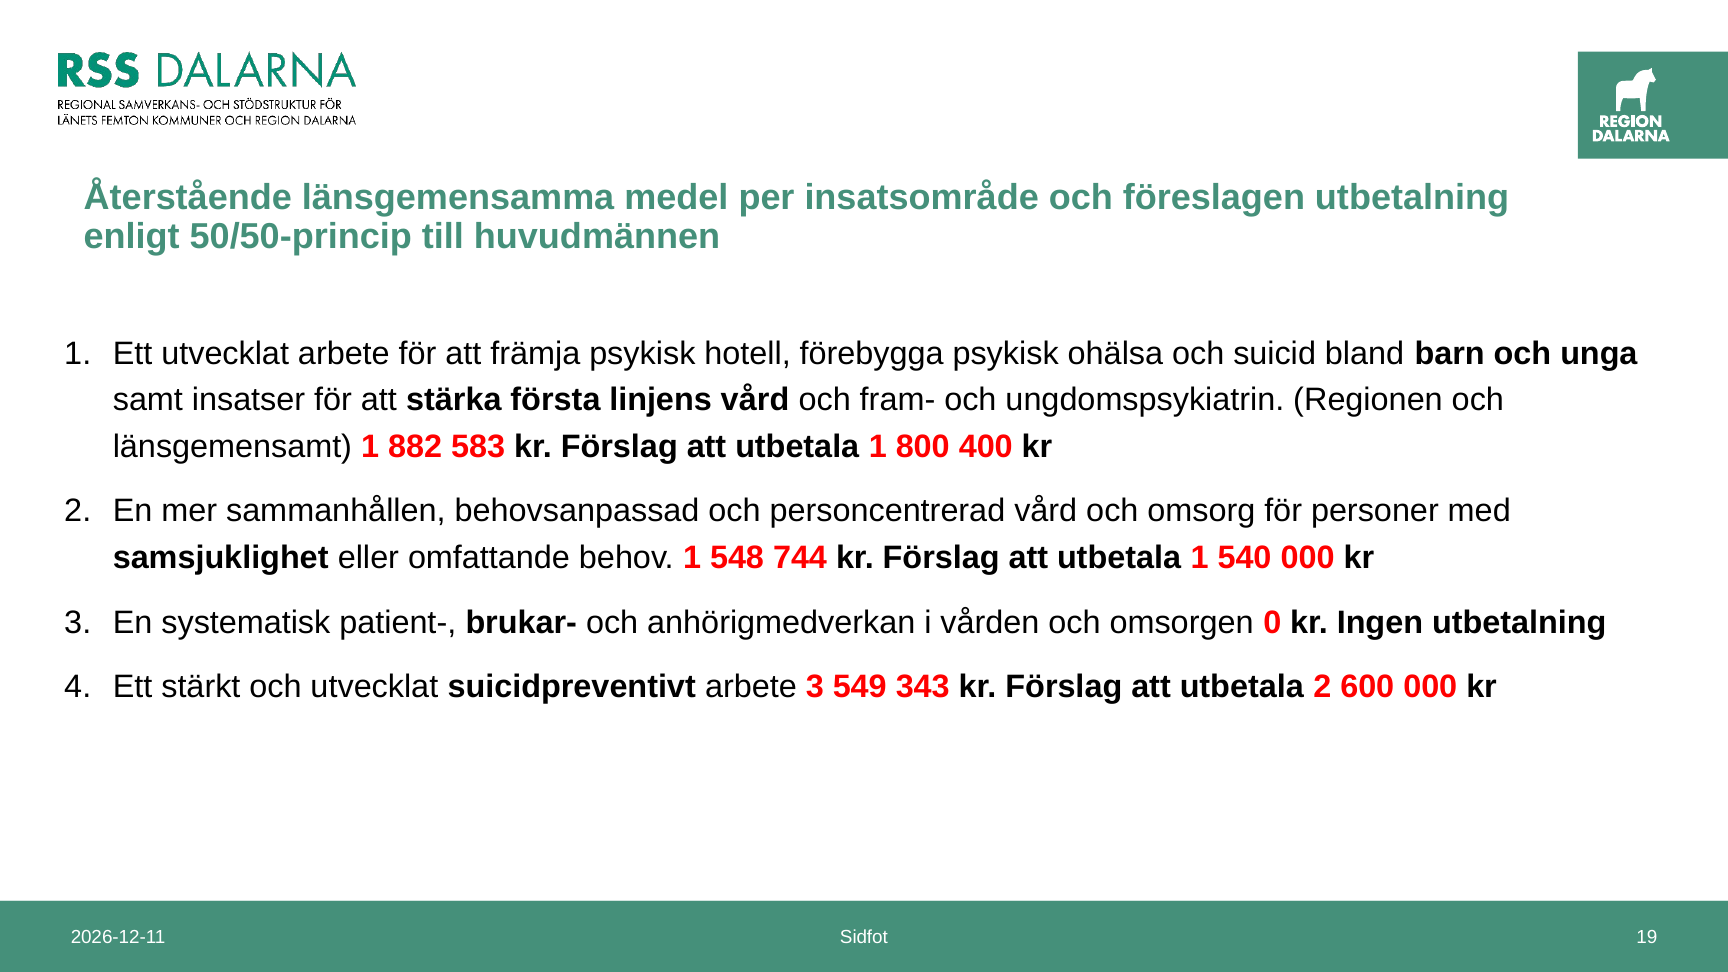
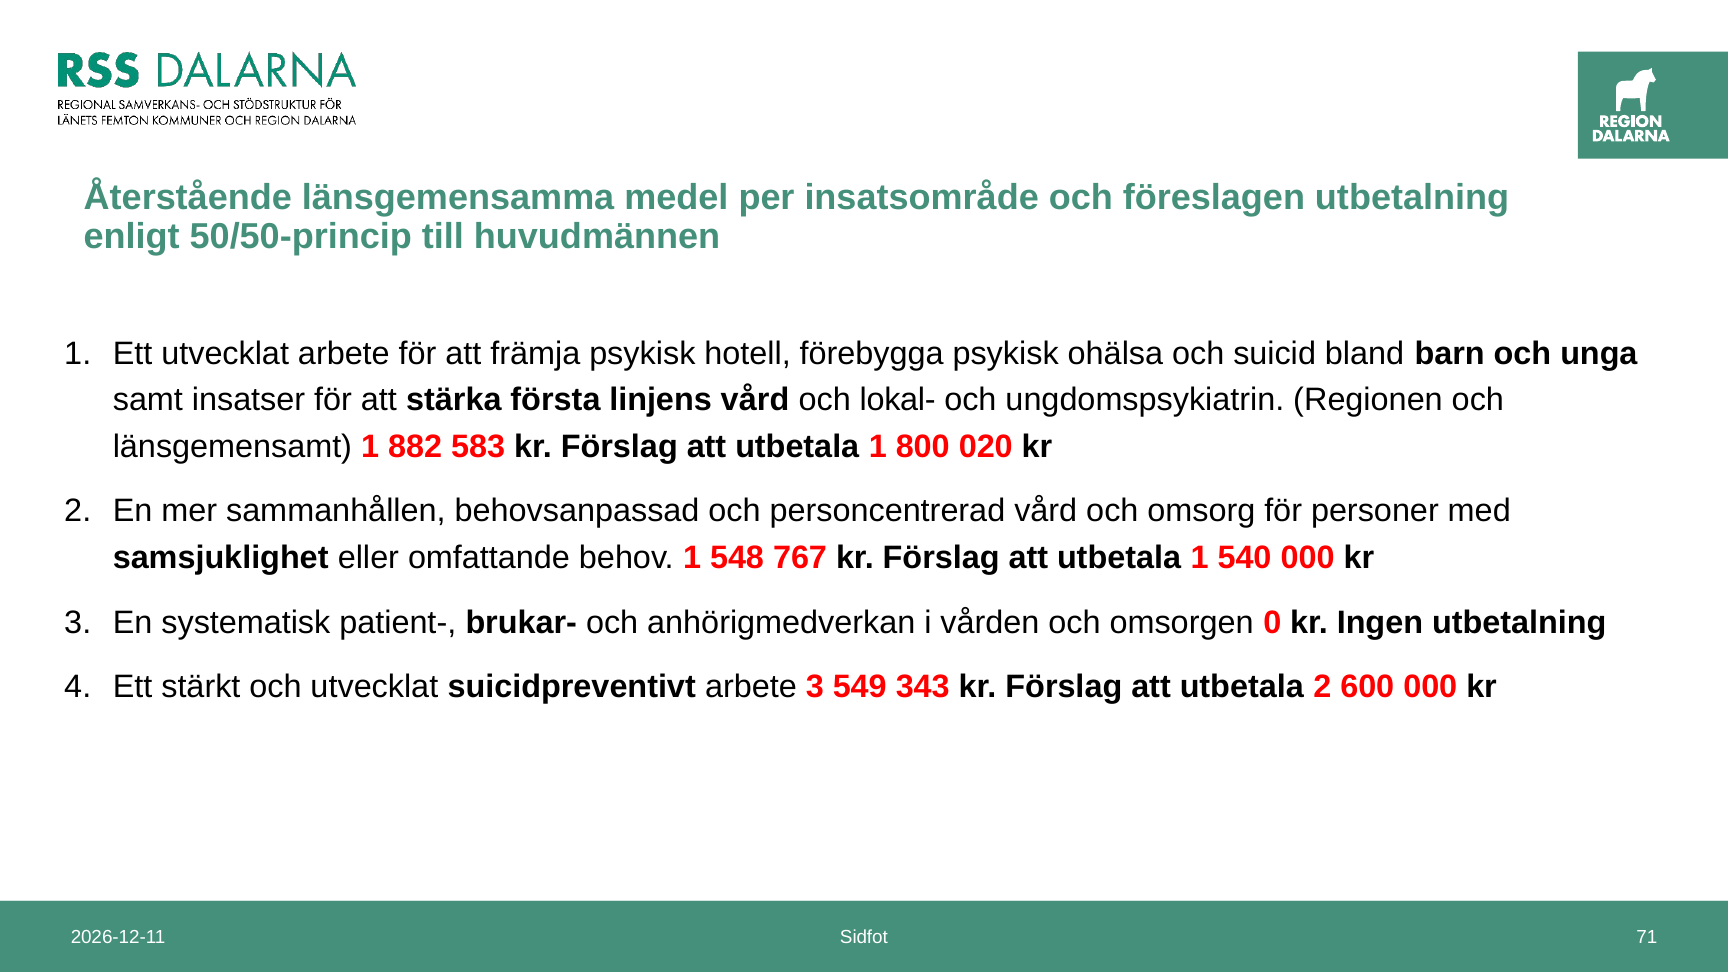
fram-: fram- -> lokal- (898, 400)
400: 400 -> 020 (986, 447)
744: 744 -> 767 (800, 558)
19: 19 -> 71 (1647, 938)
